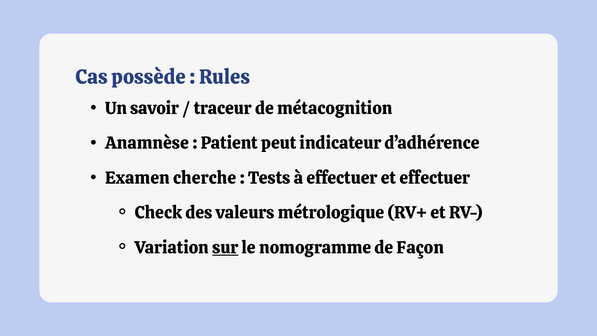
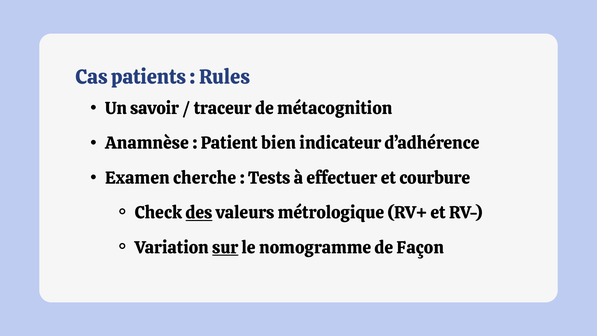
possède: possède -> patients (149, 77)
peut: peut -> bien (279, 143)
et effectuer: effectuer -> courbure (435, 178)
des underline: none -> present (199, 213)
